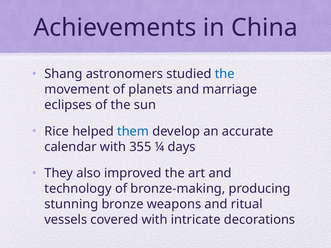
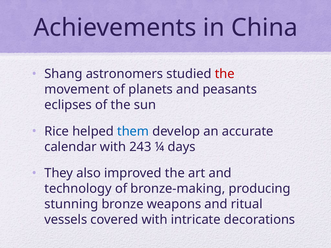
the colour: blue -> red (225, 74)
marriage: marriage -> peasants (230, 89)
355: 355 -> 243 (140, 147)
